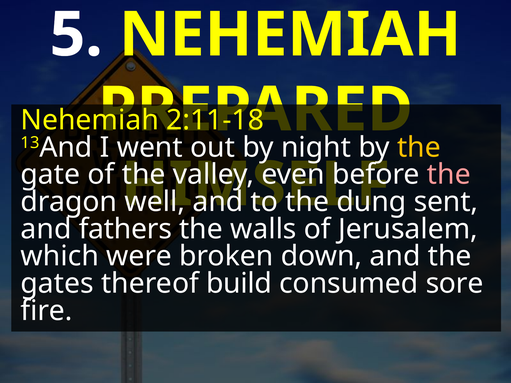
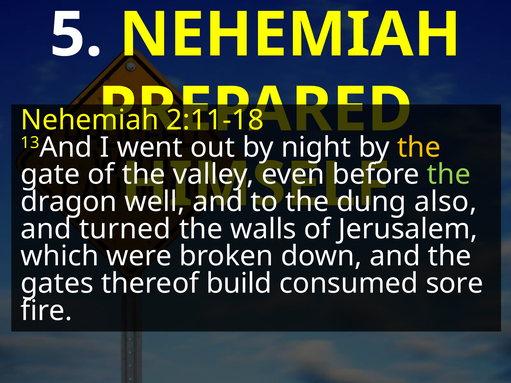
the colour: pink -> light green (449, 175)
sent: sent -> also (446, 202)
fathers: fathers -> turned (125, 229)
